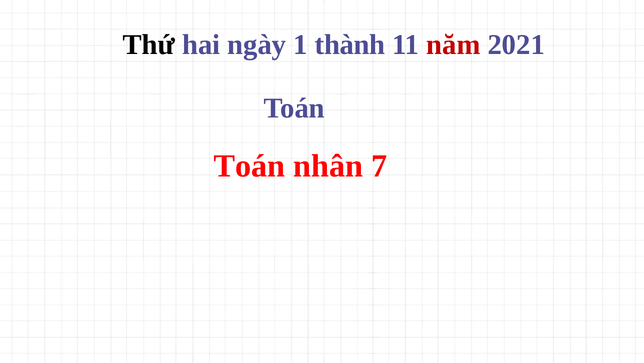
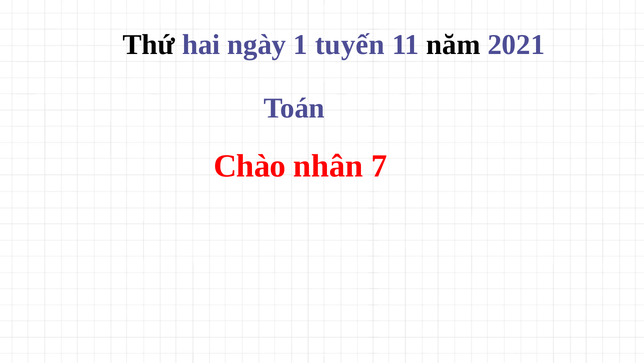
thành: thành -> tuyến (350, 45)
năm colour: red -> black (453, 45)
Toán: Toán -> Chào (250, 166)
